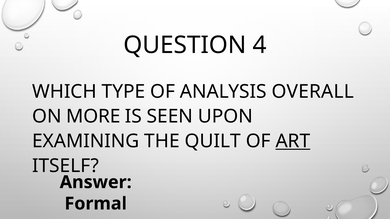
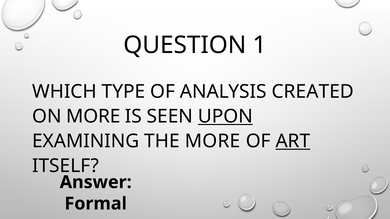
4: 4 -> 1 (260, 45)
OVERALL: OVERALL -> CREATED (313, 92)
UPON underline: none -> present (225, 117)
THE QUILT: QUILT -> MORE (213, 141)
